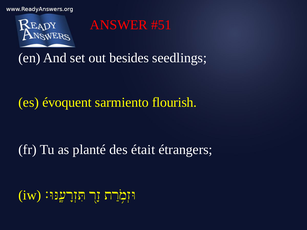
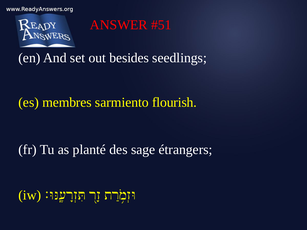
évoquent: évoquent -> membres (67, 102)
était: était -> sage (143, 150)
